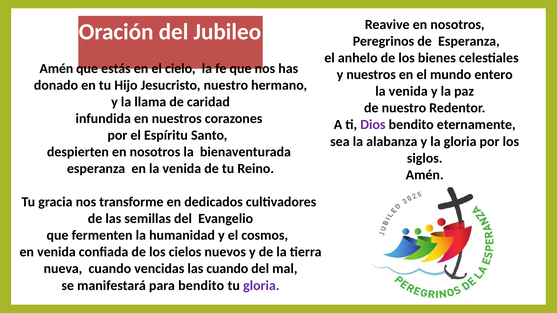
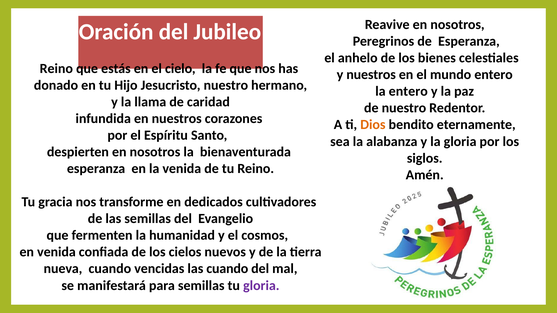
Amén: Amén -> Reino (56, 68)
venida: venida -> entero (408, 91)
Dios colour: purple -> orange (373, 125)
para bendito: bendito -> semillas (201, 286)
